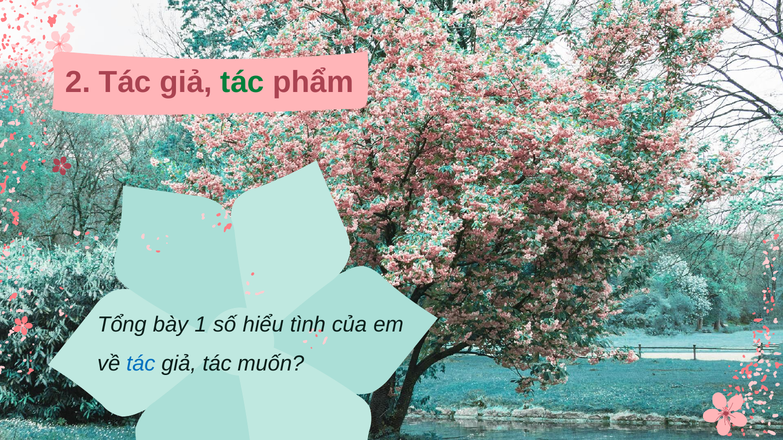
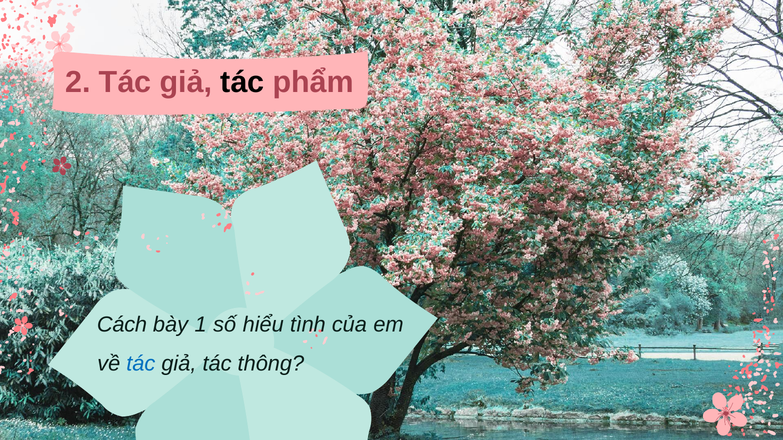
tác colour: green -> black (242, 82)
Tổng: Tổng -> Cách (122, 325)
muốn: muốn -> thông (271, 364)
